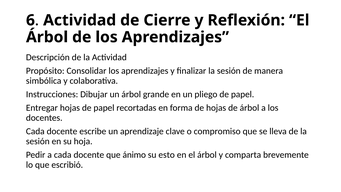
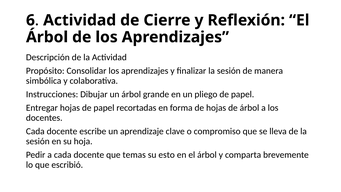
ánimo: ánimo -> temas (134, 155)
